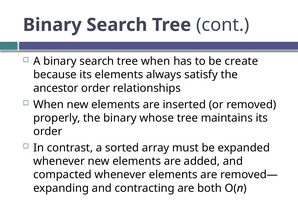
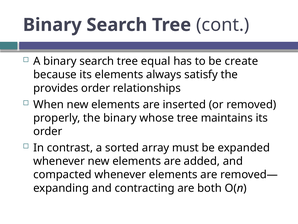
tree when: when -> equal (156, 61)
ancestor: ancestor -> provides (56, 88)
